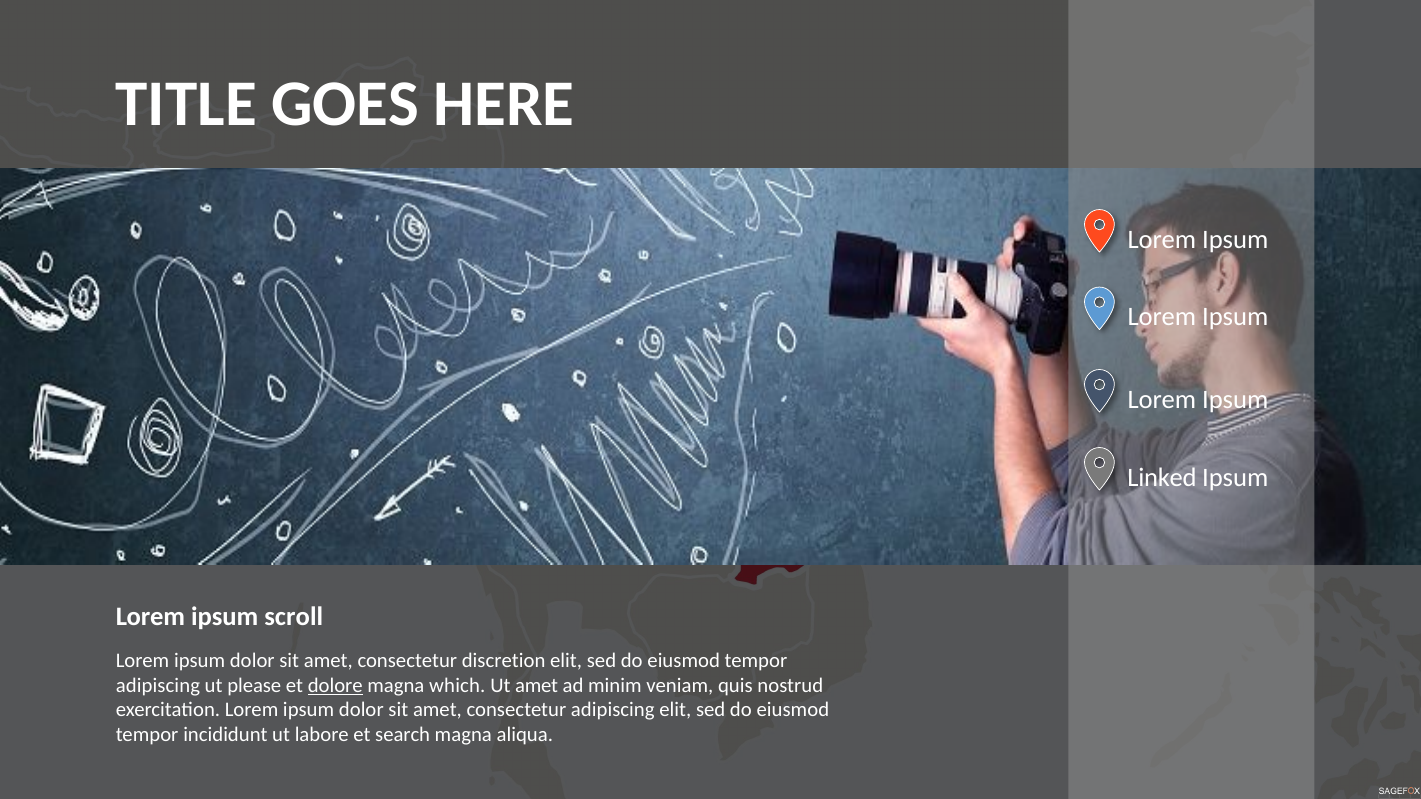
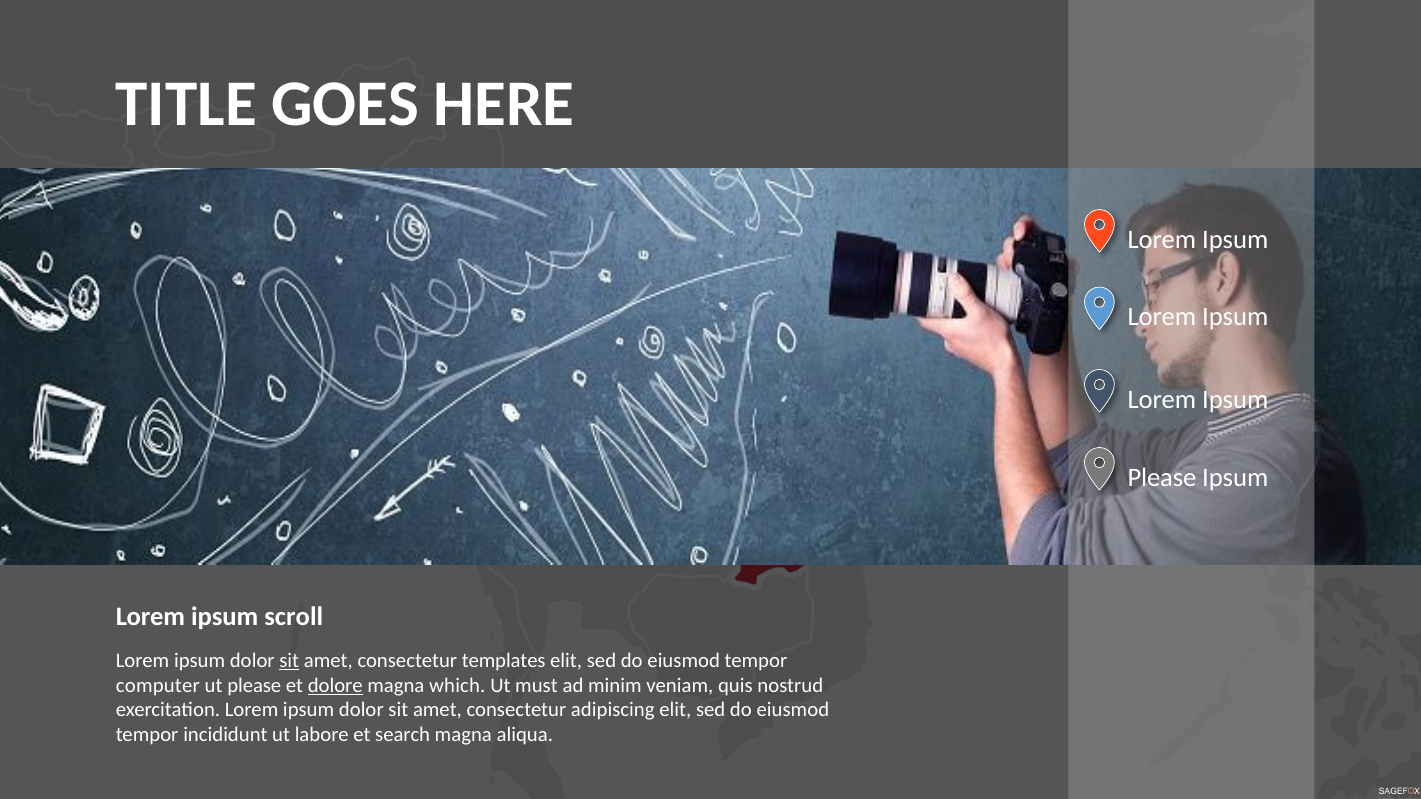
Linked: Linked -> Please (1162, 477)
sit underline: none -> present (289, 661)
discretion: discretion -> templates (504, 661)
adipiscing: adipiscing -> computer (158, 686)
Ut amet: amet -> must (536, 686)
